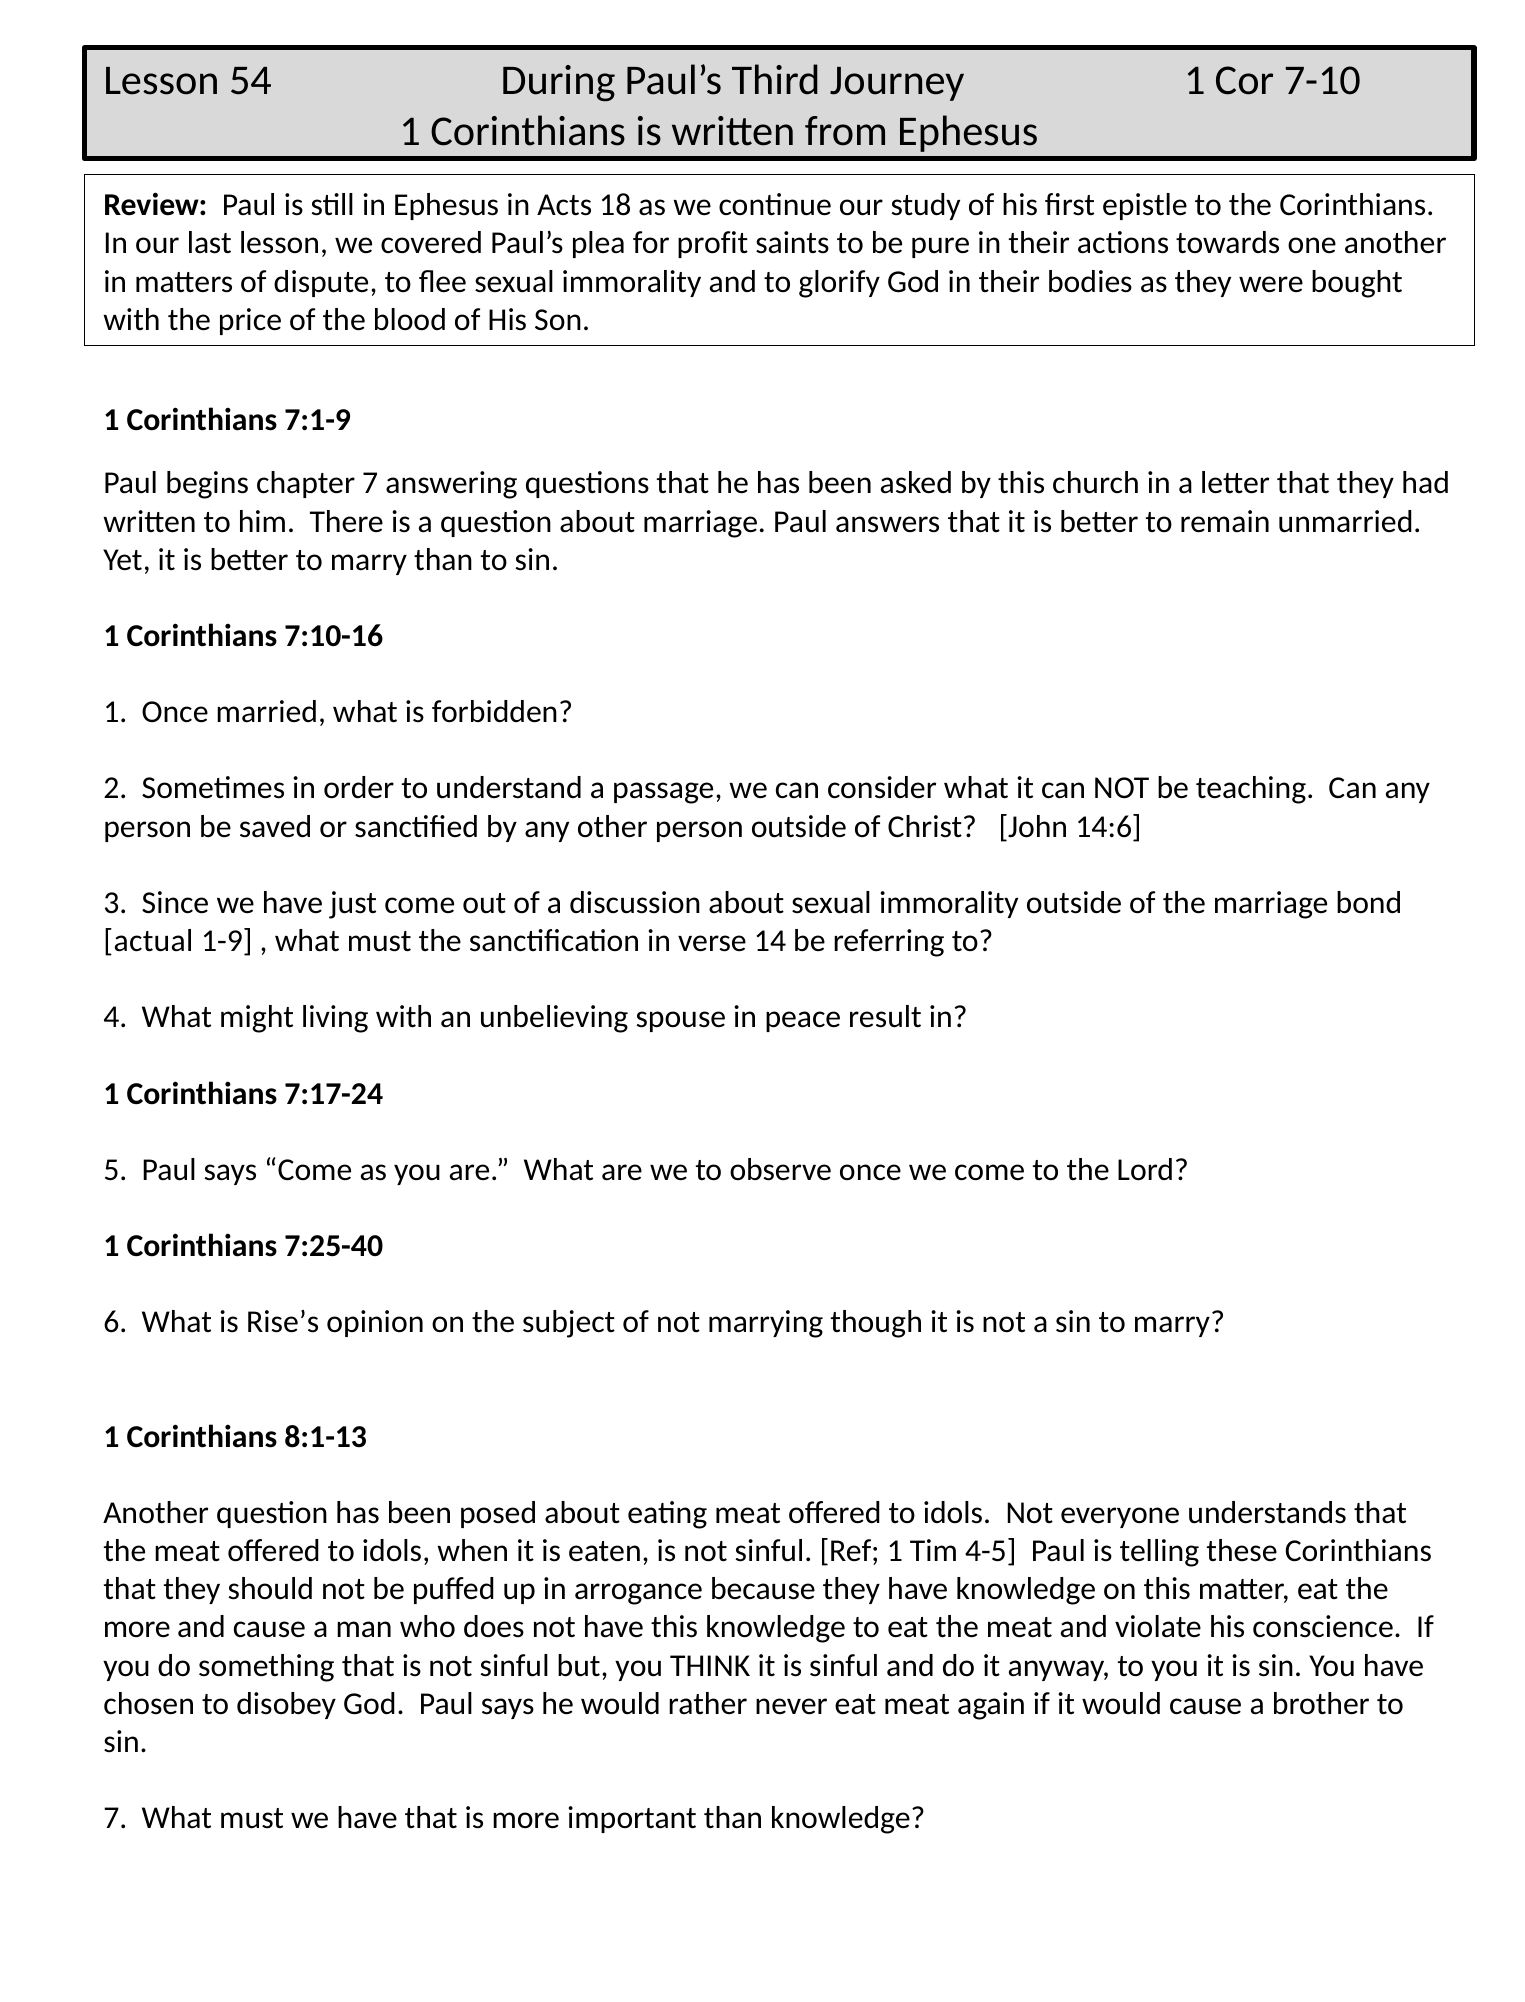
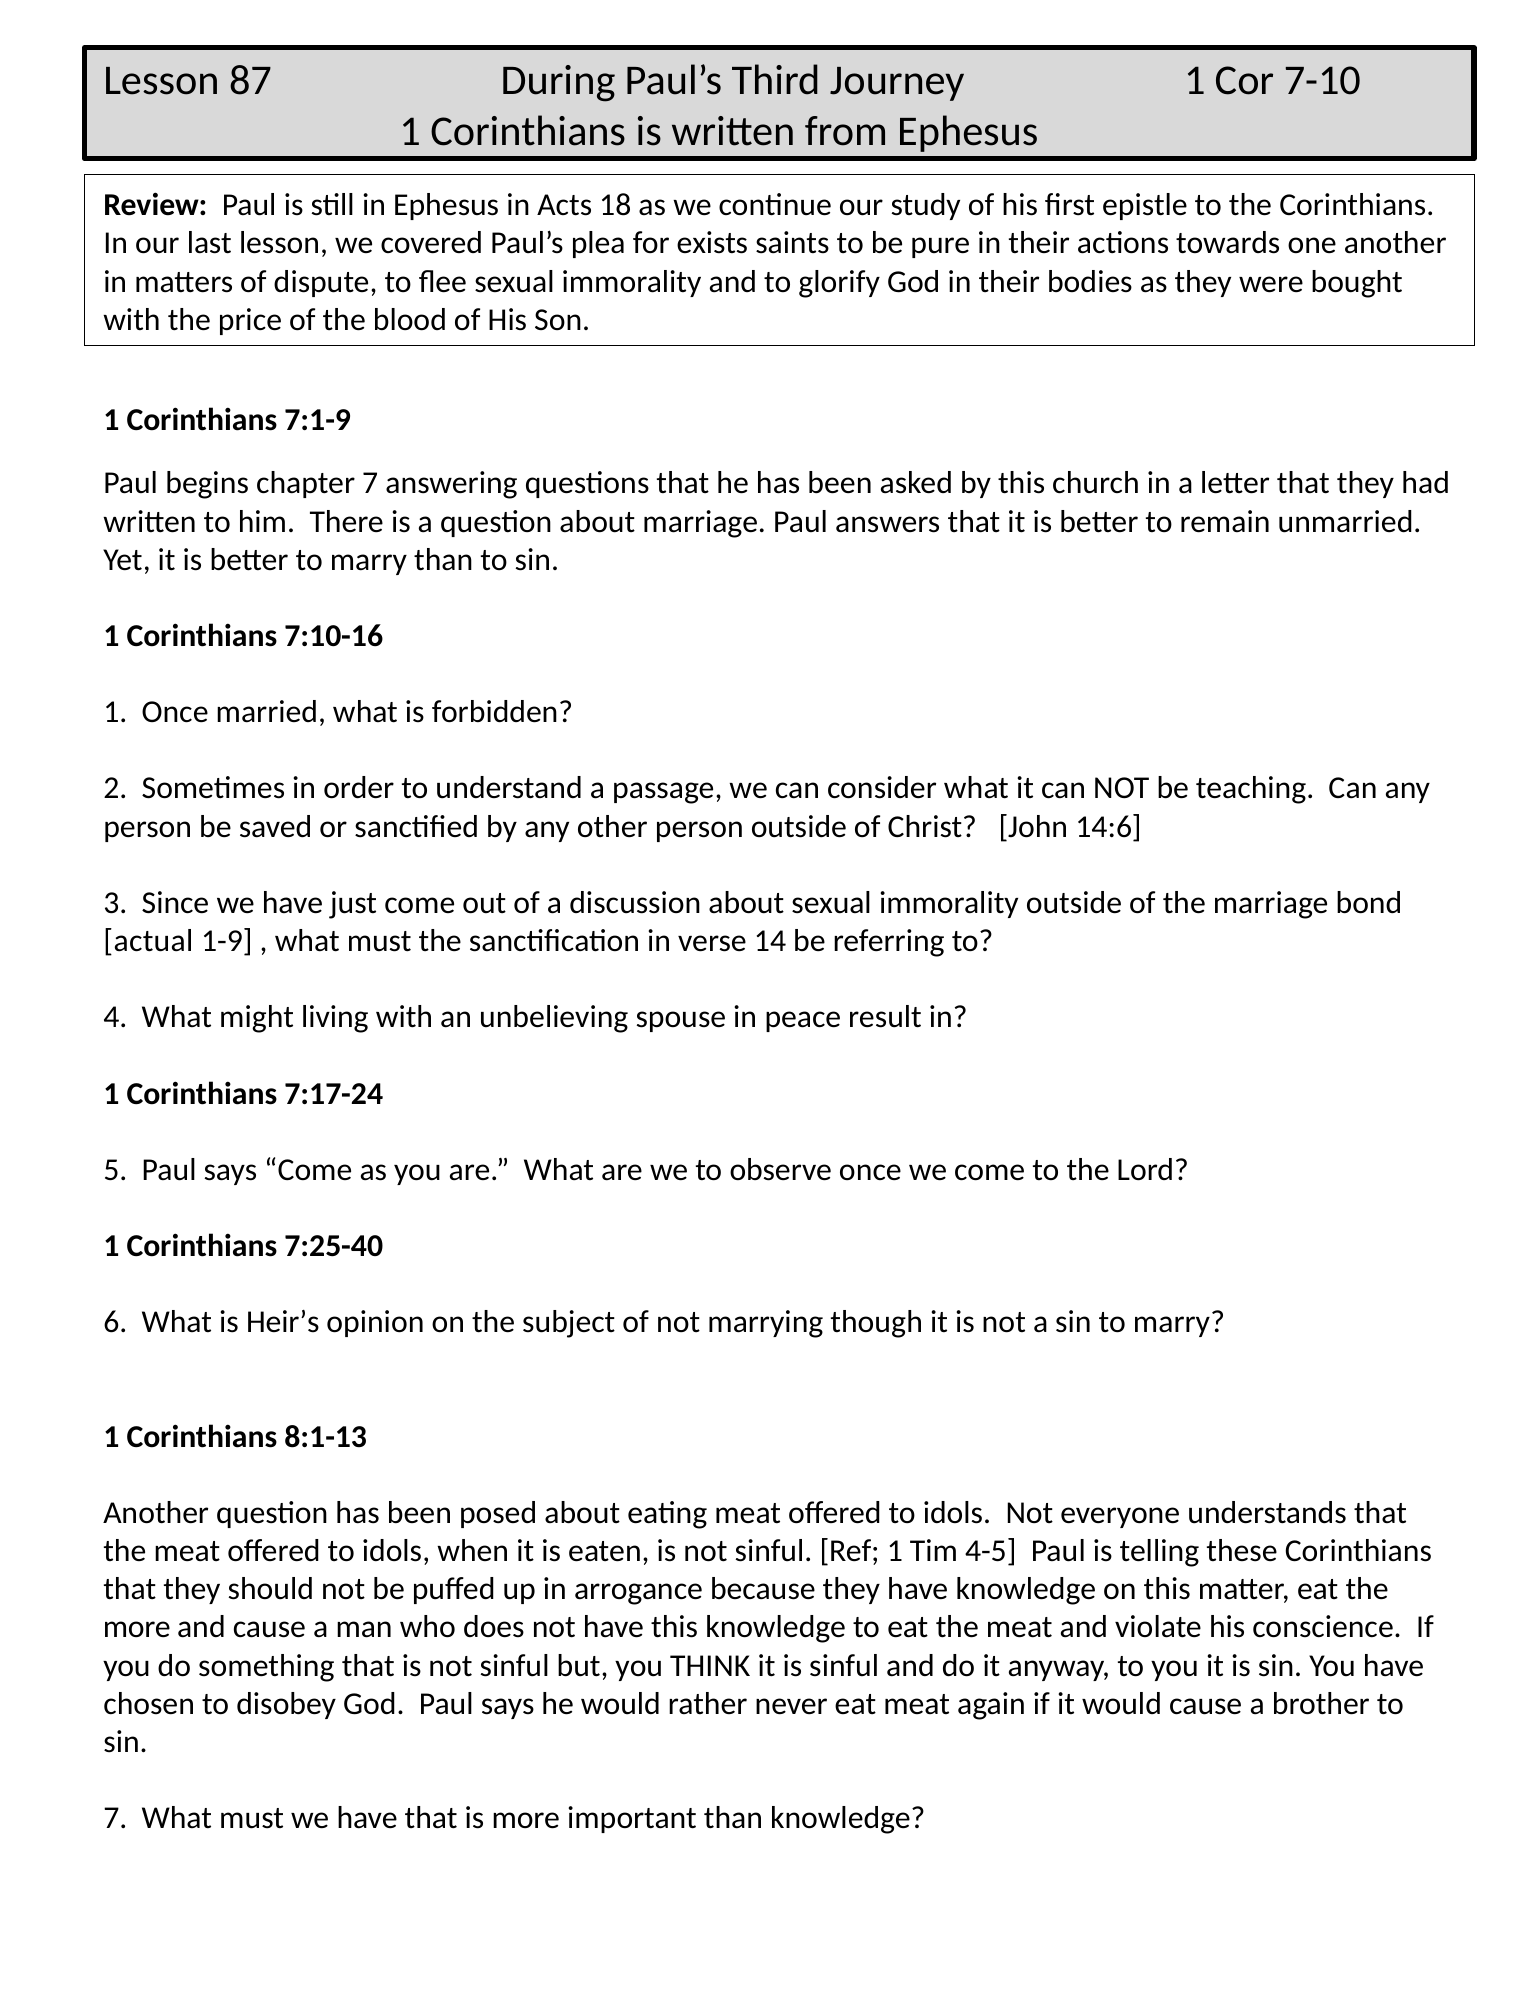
54: 54 -> 87 (250, 81)
profit: profit -> exists (712, 243)
Rise’s: Rise’s -> Heir’s (283, 1322)
